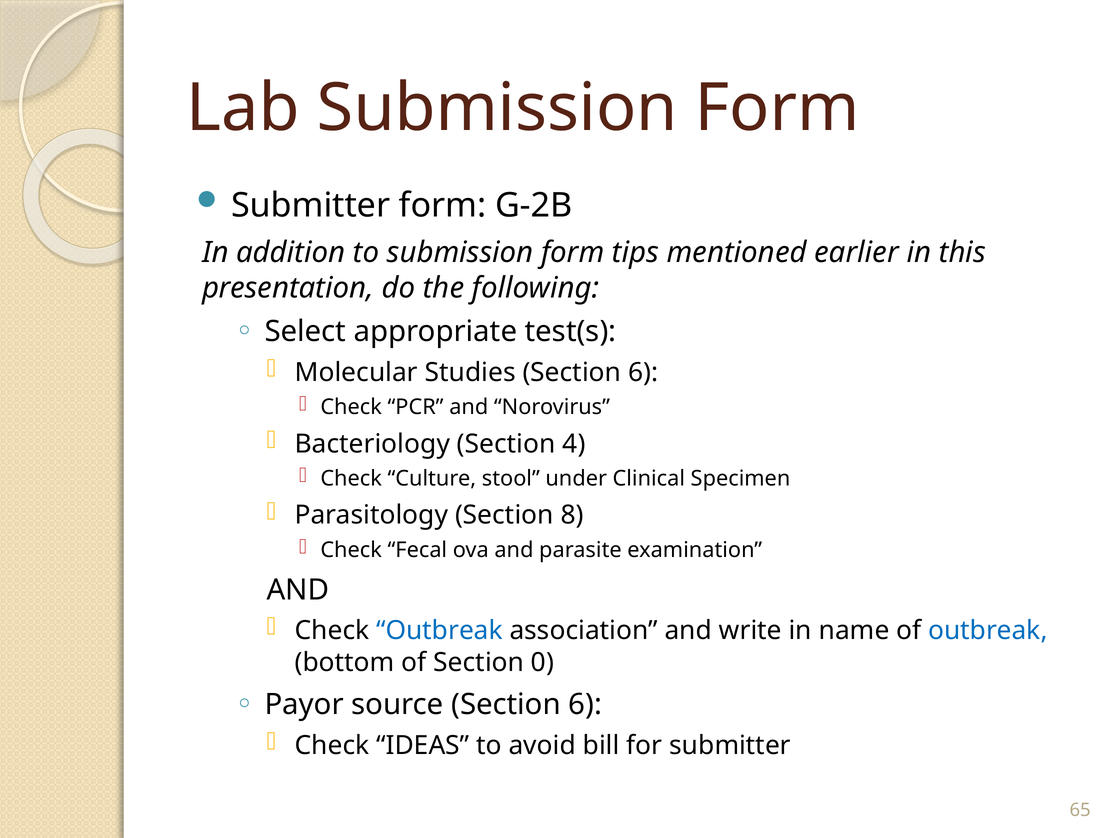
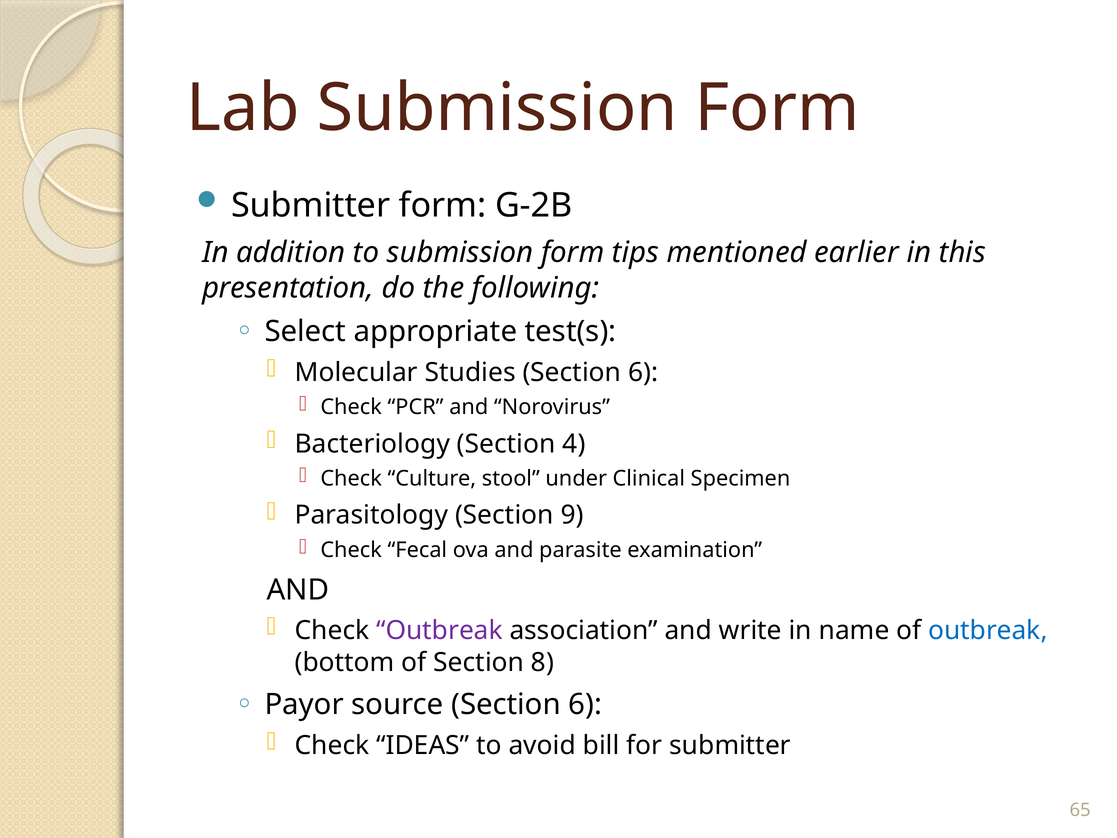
8: 8 -> 9 (572, 515)
Outbreak colour: blue -> purple (439, 631)
0: 0 -> 8 (542, 662)
